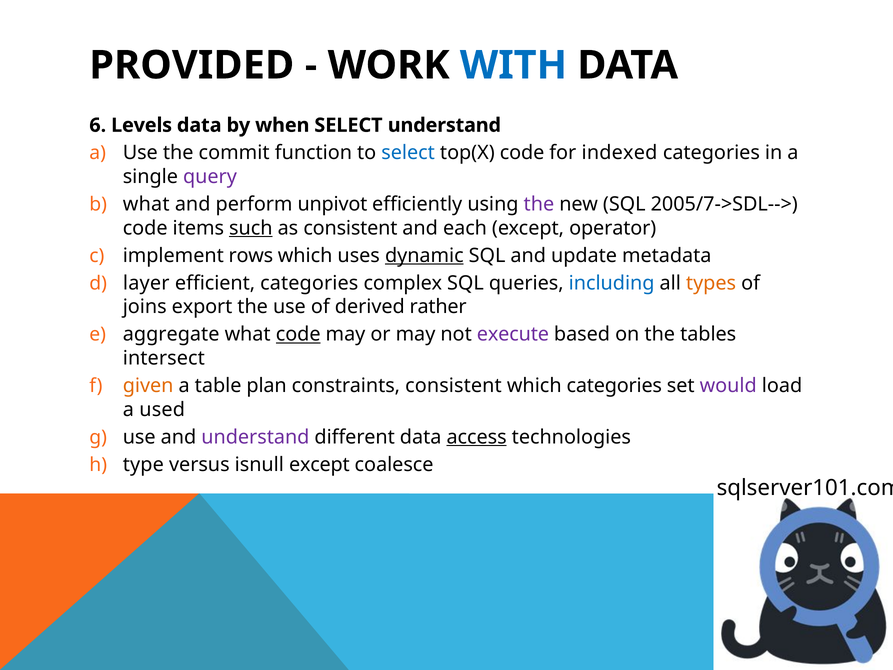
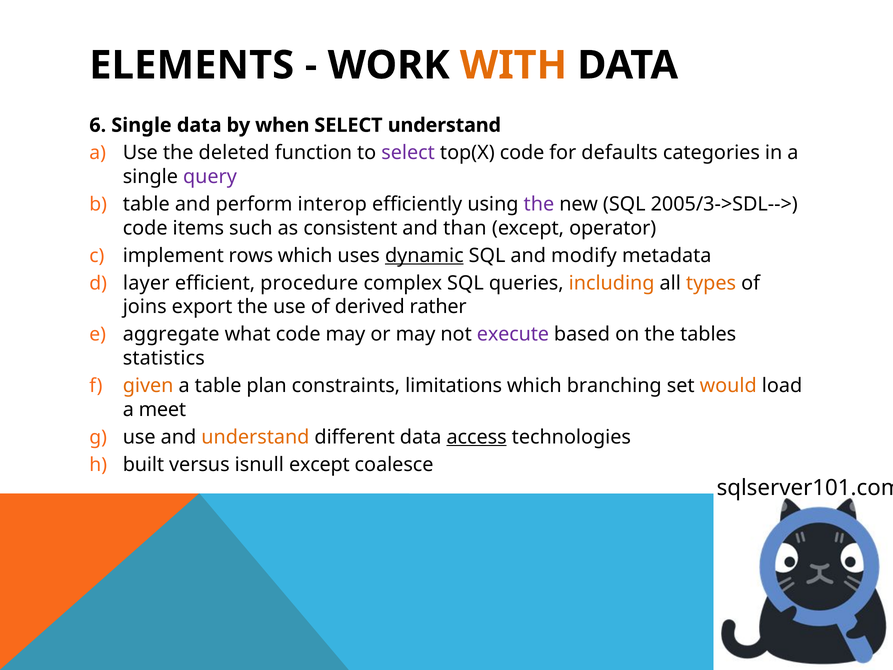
PROVIDED: PROVIDED -> ELEMENTS (192, 65)
WITH colour: blue -> orange (513, 65)
6 Levels: Levels -> Single (141, 125)
commit: commit -> deleted (234, 153)
select colour: blue -> purple (408, 153)
indexed: indexed -> defaults (620, 153)
what: what -> table (146, 204)
unpivot: unpivot -> interop (332, 204)
2005/7->SDL-->: 2005/7->SDL--> -> 2005/3->SDL--> (724, 204)
such underline: present -> none (251, 228)
each: each -> than (465, 228)
update: update -> modify (584, 255)
efficient categories: categories -> procedure (309, 283)
including colour: blue -> orange (612, 283)
code underline: present -> none (298, 334)
intersect: intersect -> statistics (164, 358)
constraints consistent: consistent -> limitations (454, 386)
which categories: categories -> branching (614, 386)
would colour: purple -> orange (728, 386)
used: used -> meet (162, 409)
understand colour: purple -> orange (255, 437)
type: type -> built (143, 464)
